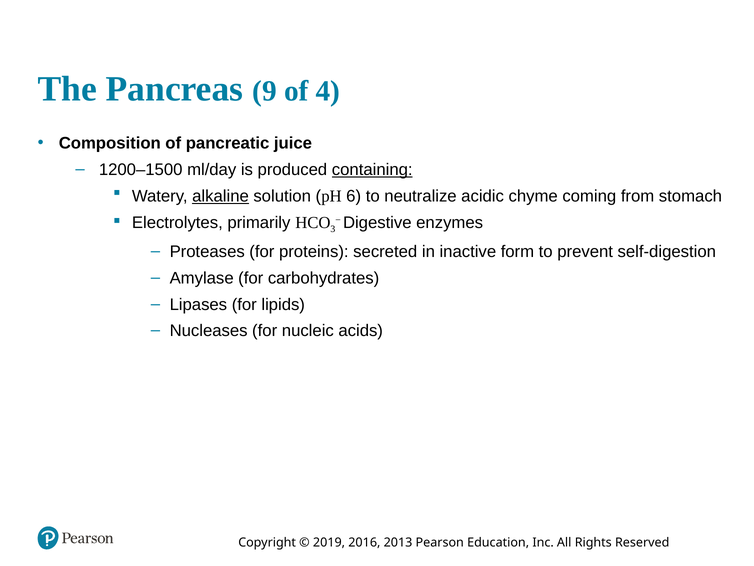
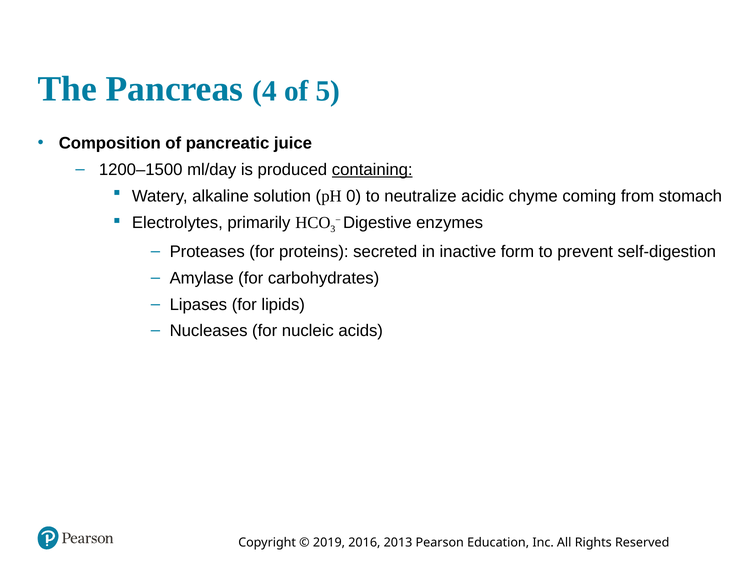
9: 9 -> 4 (265, 91)
4: 4 -> 5 (328, 91)
alkaline underline: present -> none (221, 196)
6: 6 -> 0 (354, 196)
